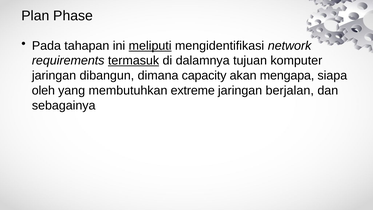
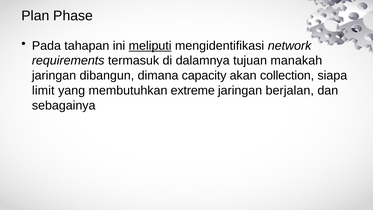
termasuk underline: present -> none (134, 61)
komputer: komputer -> manakah (296, 61)
mengapa: mengapa -> collection (287, 75)
oleh: oleh -> limit (43, 90)
